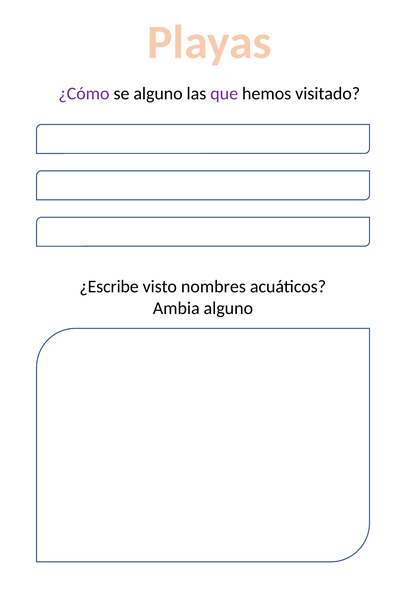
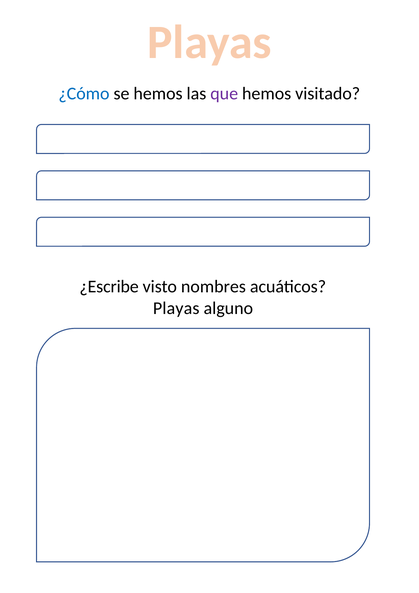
¿Cómo colour: purple -> blue (84, 94)
se alguno: alguno -> hemos (158, 94)
Ambia: Ambia -> Playas (176, 308)
